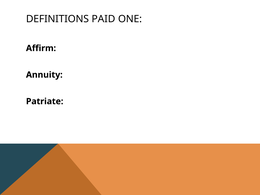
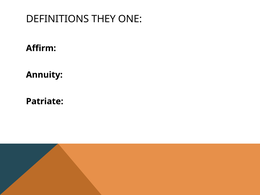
PAID: PAID -> THEY (104, 19)
